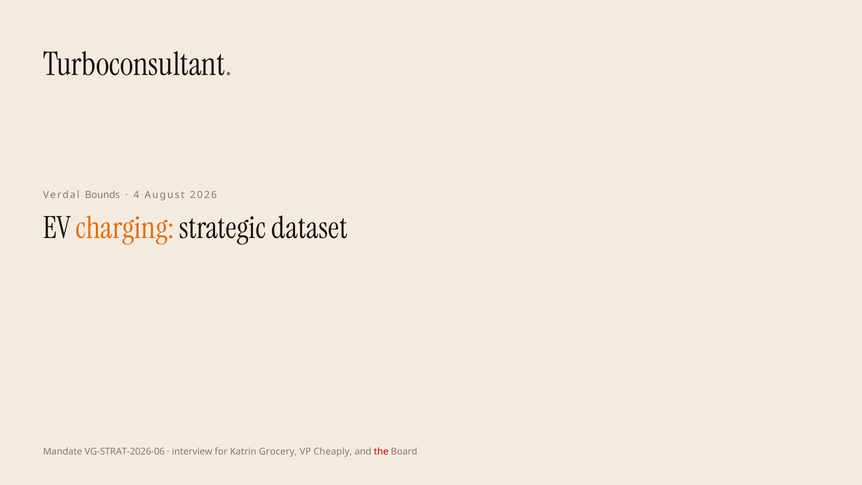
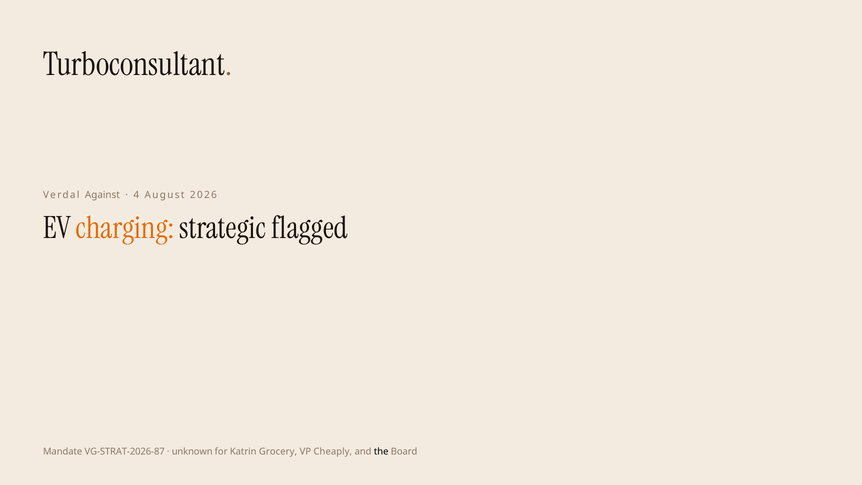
Bounds: Bounds -> Against (102, 195)
dataset: dataset -> flagged (310, 228)
VG-STRAT-2026-06: VG-STRAT-2026-06 -> VG-STRAT-2026-87 (125, 451)
interview: interview -> unknown (192, 451)
the colour: red -> black (381, 451)
